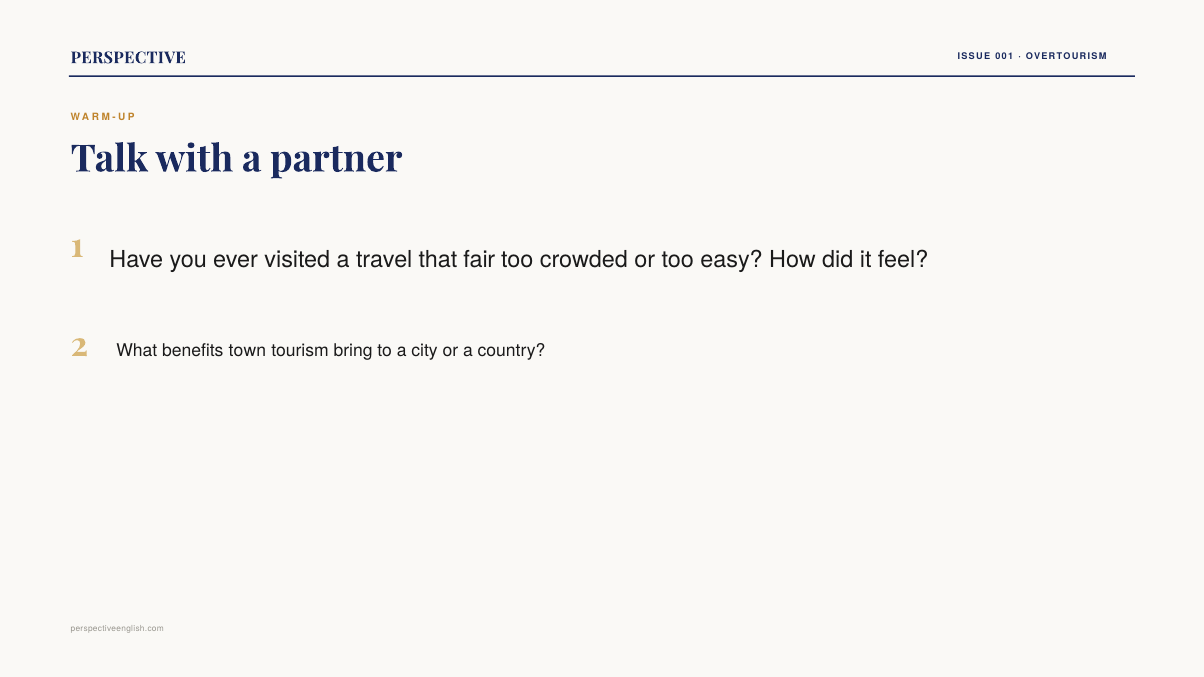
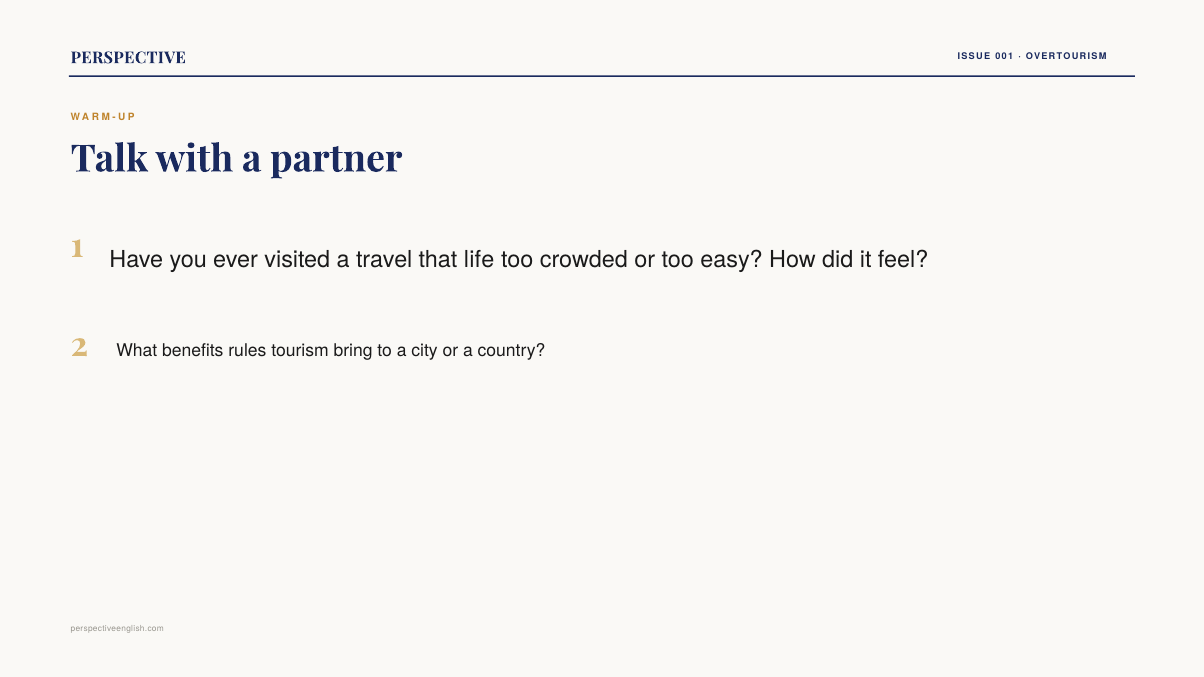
fair: fair -> life (479, 259)
town: town -> rules (247, 351)
